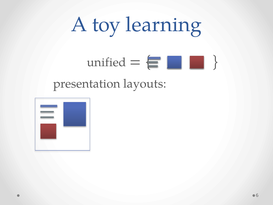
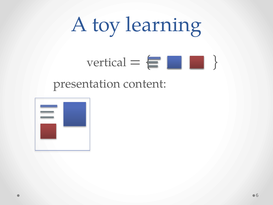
unified: unified -> vertical (107, 62)
layouts: layouts -> content (145, 84)
